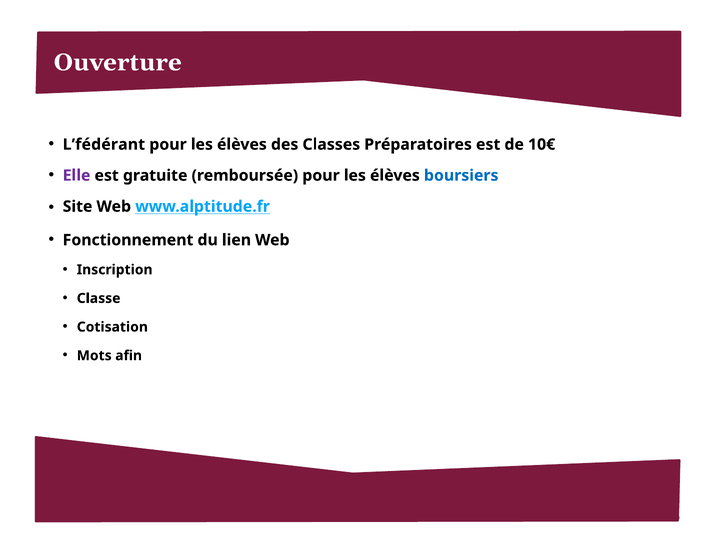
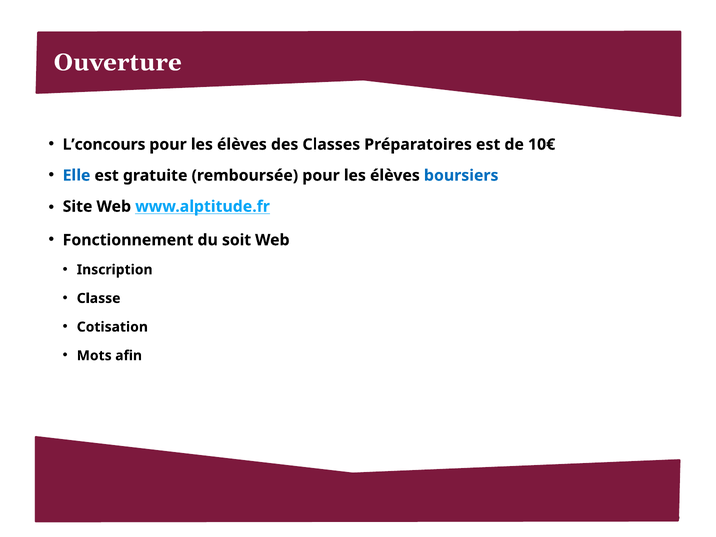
L’fédérant: L’fédérant -> L’concours (104, 144)
Elle colour: purple -> blue (77, 176)
lien: lien -> soit (237, 240)
